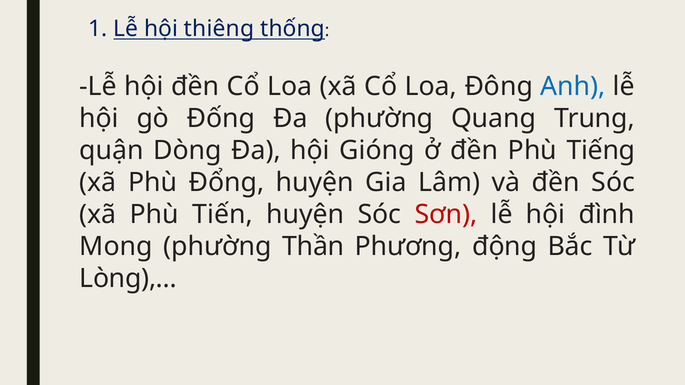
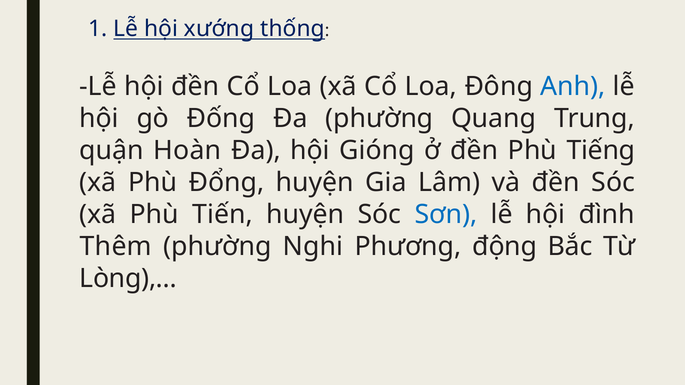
thiêng: thiêng -> xướng (219, 29)
Dòng: Dòng -> Hoàn (187, 151)
Sơn colour: red -> blue (446, 215)
Mong: Mong -> Thêm (116, 247)
Thần: Thần -> Nghi (313, 247)
